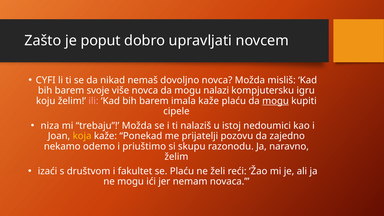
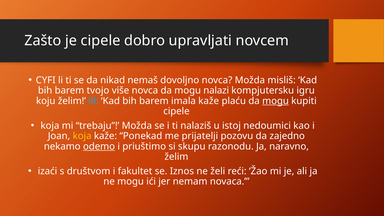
je poput: poput -> cipele (101, 41)
svoje: svoje -> tvojo (98, 91)
ili colour: pink -> light blue (93, 101)
niza: niza -> koja (50, 126)
odemo underline: none -> present (99, 146)
se Plaću: Plaću -> Iznos (182, 171)
